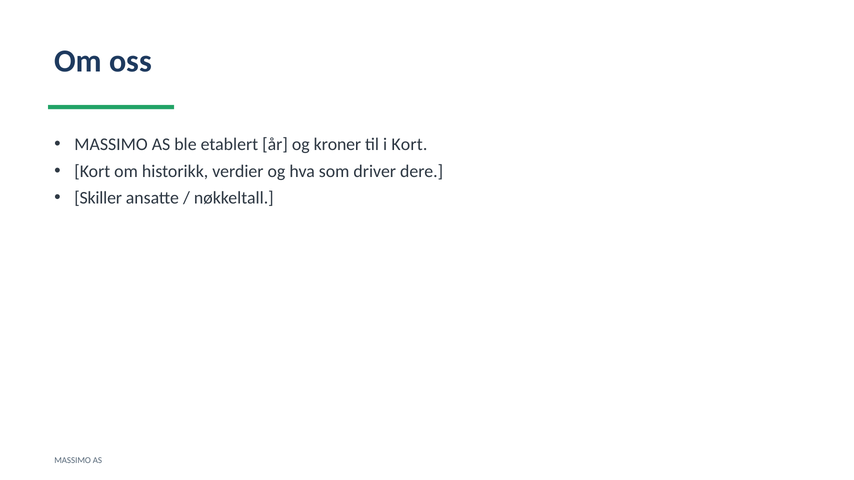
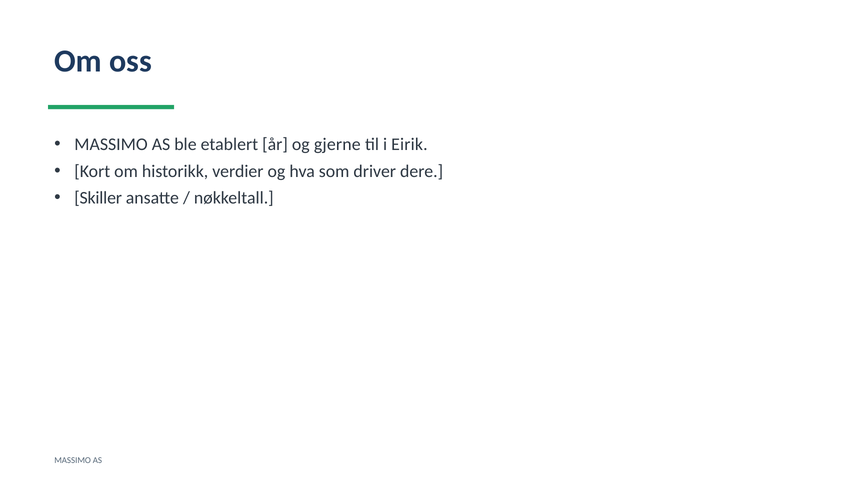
kroner: kroner -> gjerne (337, 145)
i Kort: Kort -> Eirik (409, 145)
